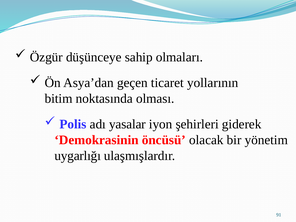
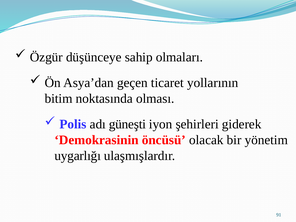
yasalar: yasalar -> güneşti (127, 124)
